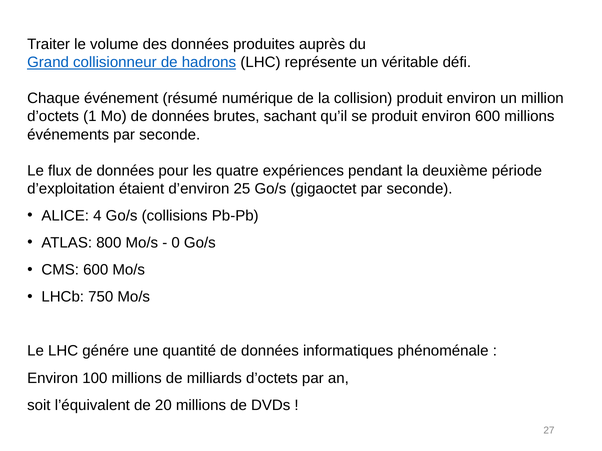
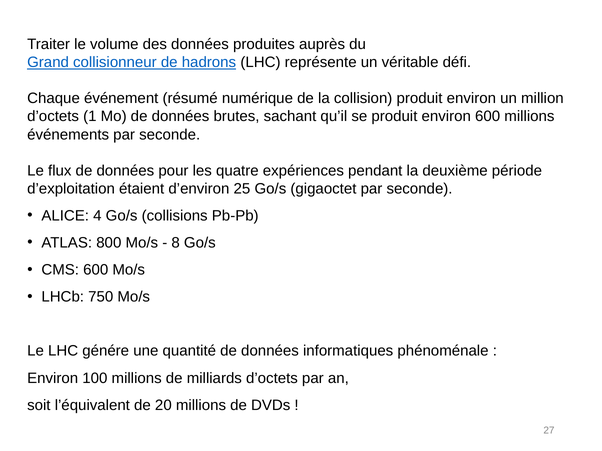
0: 0 -> 8 (176, 243)
